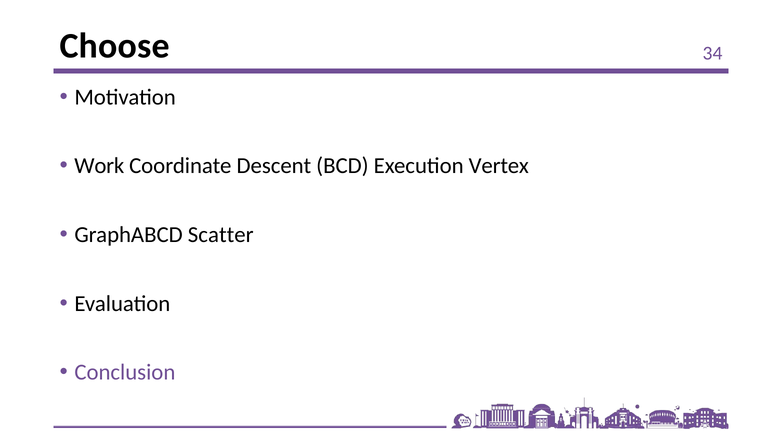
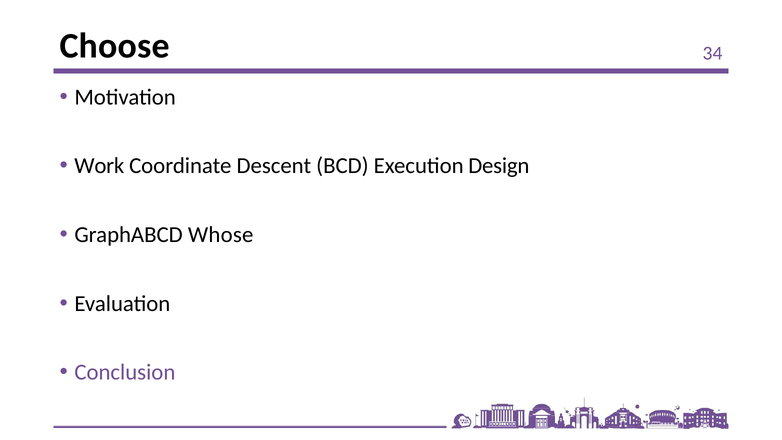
Vertex: Vertex -> Design (499, 166)
Scatter: Scatter -> Whose (221, 235)
